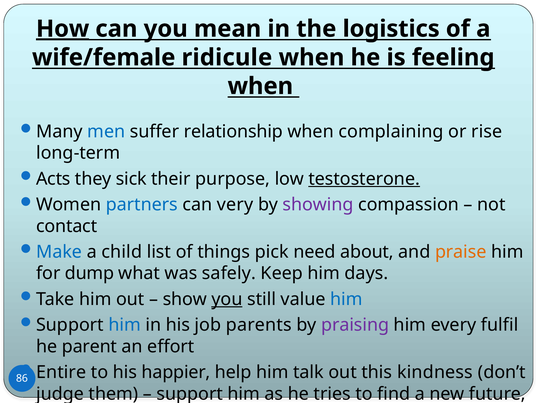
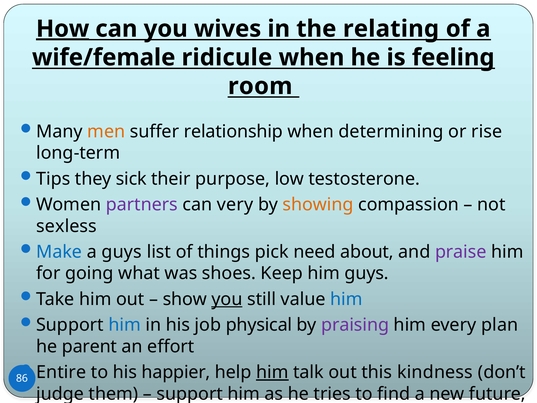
mean: mean -> wives (228, 29)
logistics: logistics -> relating (391, 29)
when: when -> room (260, 86)
men colour: blue -> orange (106, 131)
complaining: complaining -> determining (391, 131)
Acts: Acts -> Tips (53, 179)
testosterone underline: present -> none (364, 179)
partners colour: blue -> purple (142, 205)
showing colour: purple -> orange (318, 205)
contact: contact -> sexless (67, 226)
a child: child -> guys (122, 252)
praise colour: orange -> purple (461, 252)
dump: dump -> going (89, 273)
safely: safely -> shoes (229, 273)
him days: days -> guys (367, 273)
parents: parents -> physical (259, 325)
fulfil: fulfil -> plan (500, 325)
him underline: none -> present (272, 372)
